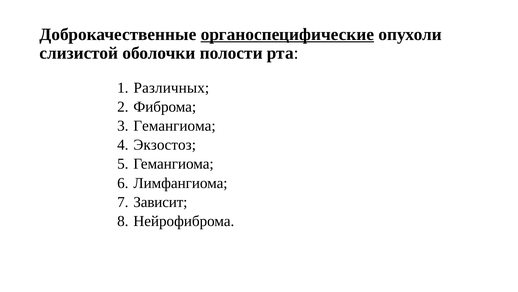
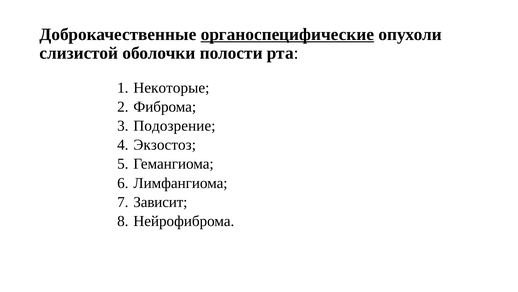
Различных: Различных -> Некоторые (171, 88)
Гемангиома: Гемангиома -> Подозрение (174, 126)
